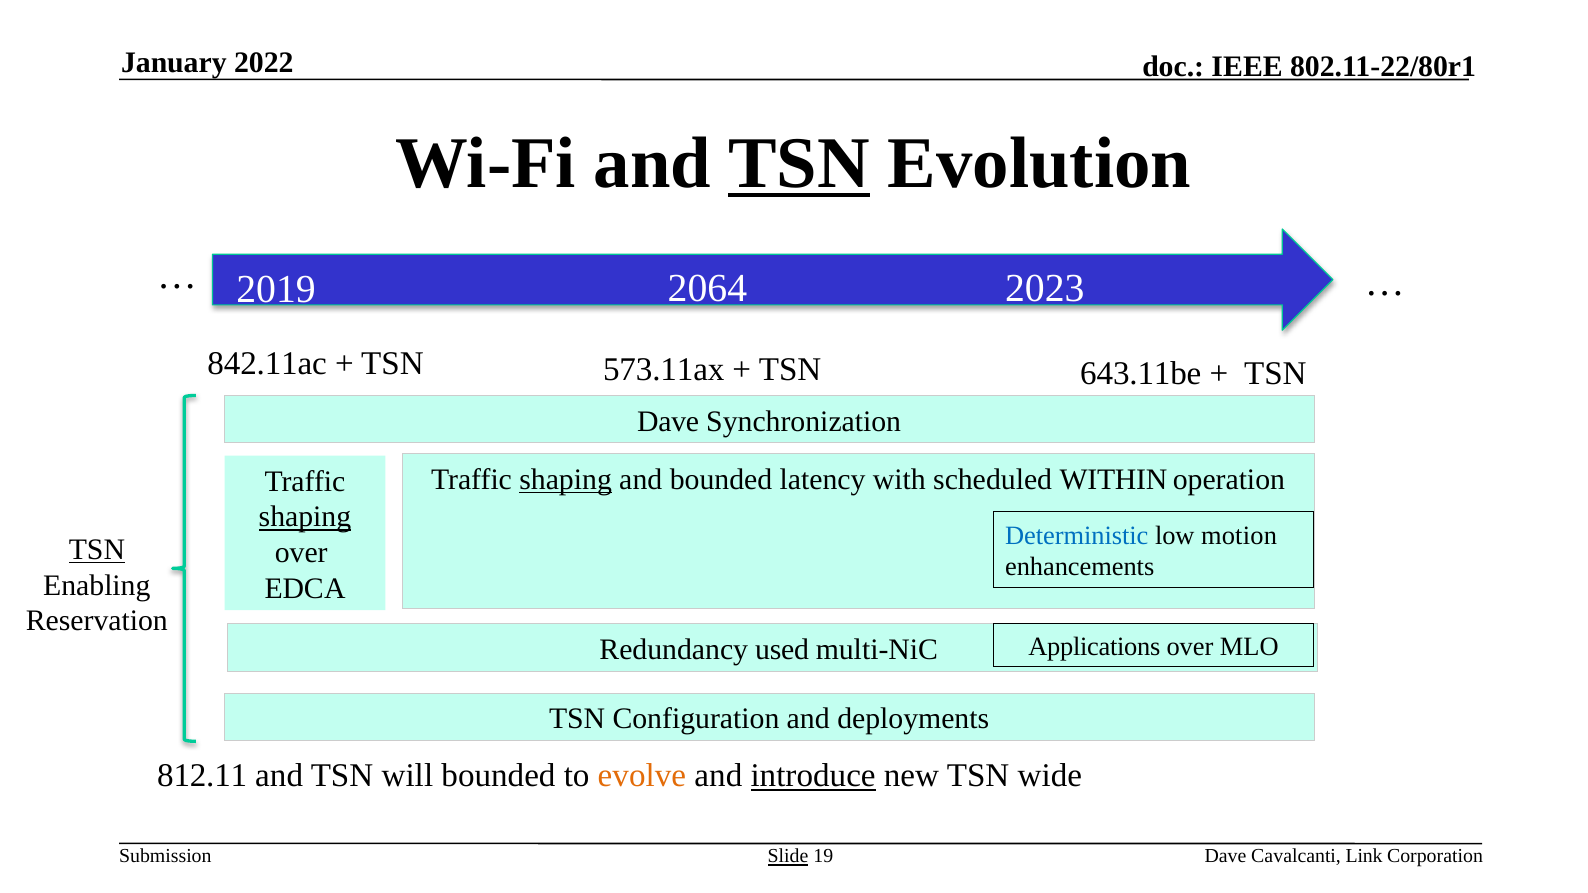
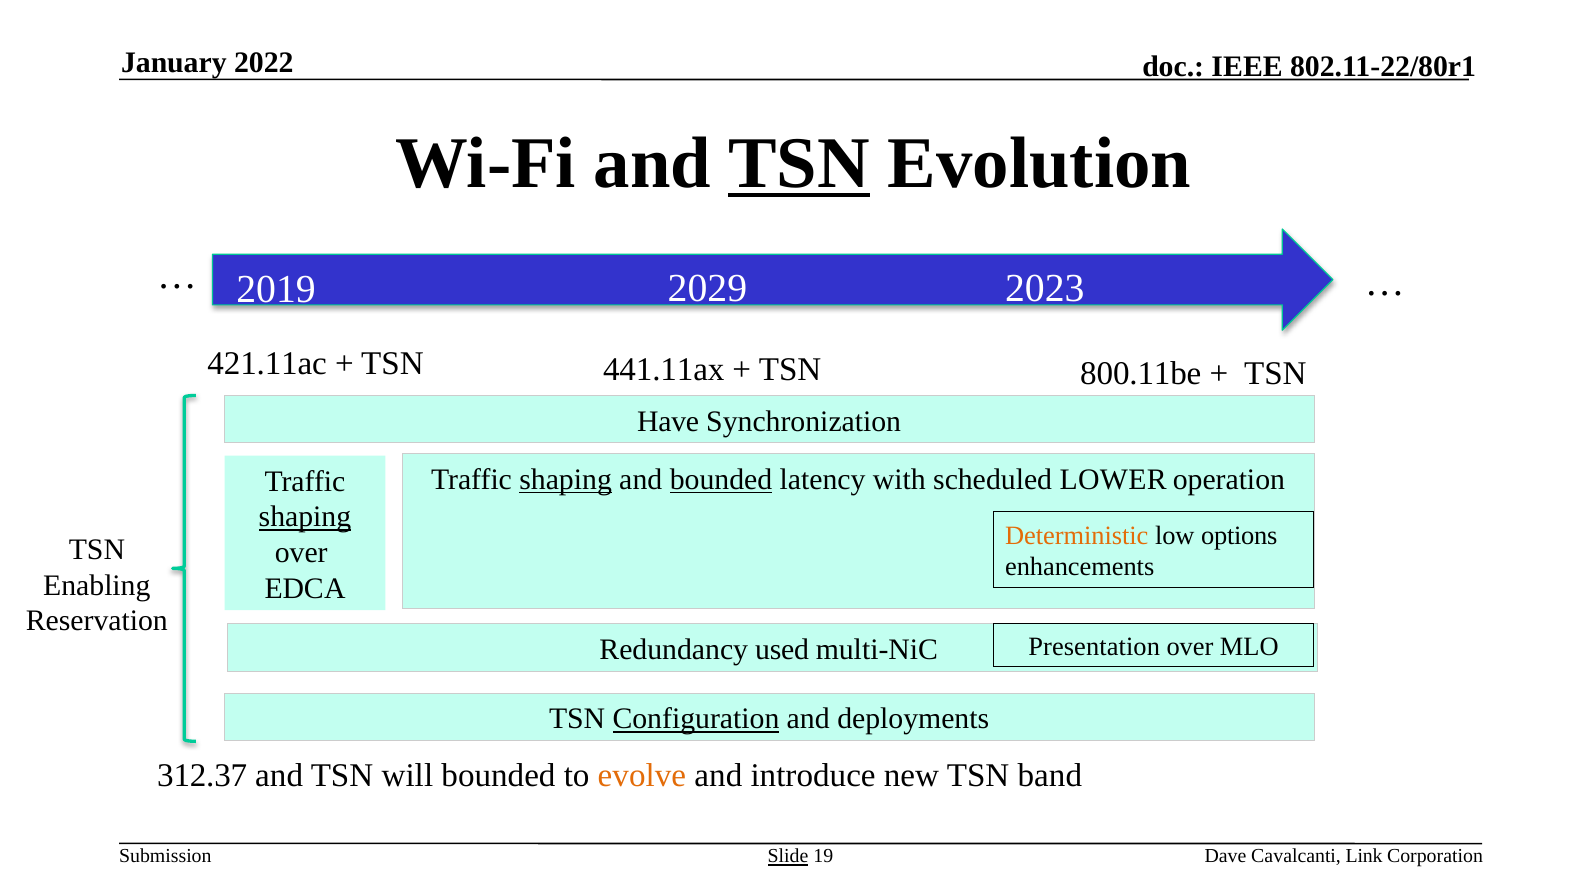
2064: 2064 -> 2029 (707, 288)
842.11ac: 842.11ac -> 421.11ac (267, 364)
573.11ax: 573.11ax -> 441.11ax (664, 369)
643.11be: 643.11be -> 800.11be (1141, 373)
Dave: Dave -> Have (668, 421)
bounded underline: none -> present (721, 480)
WITHIN: WITHIN -> LOWER (1113, 480)
Deterministic colour: blue -> orange (1077, 536)
motion: motion -> options (1239, 536)
TSN underline: present -> none (97, 550)
Applications: Applications -> Presentation (1094, 647)
Configuration underline: none -> present (696, 719)
812.11: 812.11 -> 312.37 (202, 776)
introduce underline: present -> none (813, 776)
wide: wide -> band (1050, 776)
